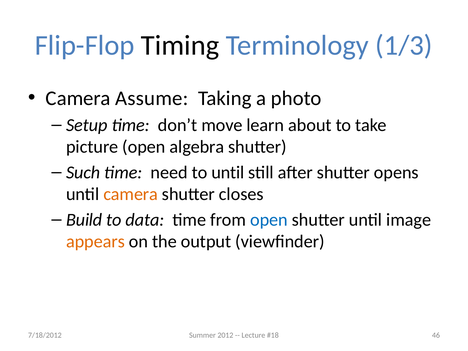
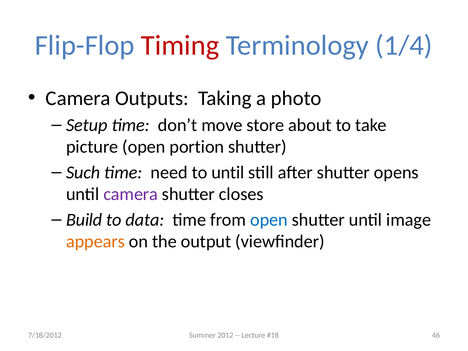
Timing colour: black -> red (180, 45)
1/3: 1/3 -> 1/4 (404, 45)
Assume: Assume -> Outputs (152, 98)
learn: learn -> store (265, 125)
algebra: algebra -> portion (197, 147)
camera colour: orange -> purple (131, 194)
